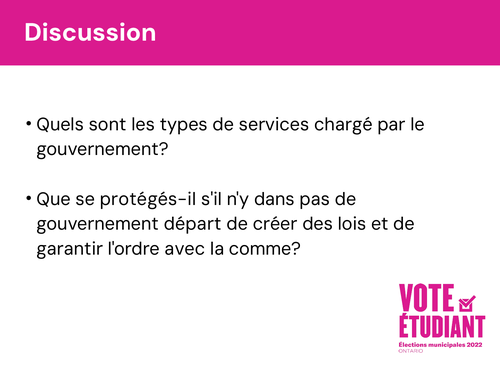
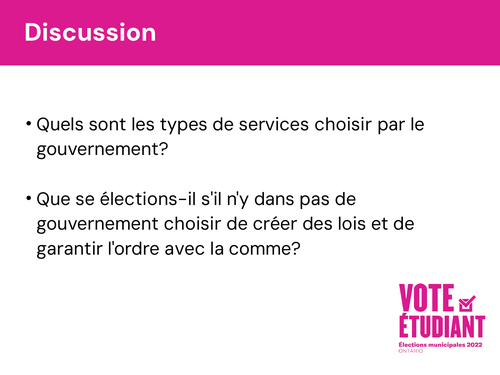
services chargé: chargé -> choisir (343, 124)
protégés-il: protégés-il -> élections-il (148, 199)
gouvernement départ: départ -> choisir (193, 224)
